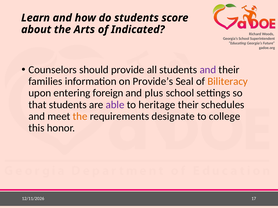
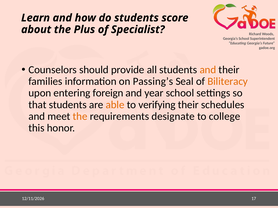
Arts: Arts -> Plus (84, 30)
Indicated: Indicated -> Specialist (138, 30)
and colour: purple -> orange (208, 70)
Provide’s: Provide’s -> Passing’s (153, 82)
plus: plus -> year (154, 93)
able colour: purple -> orange (115, 105)
heritage: heritage -> verifying (157, 105)
